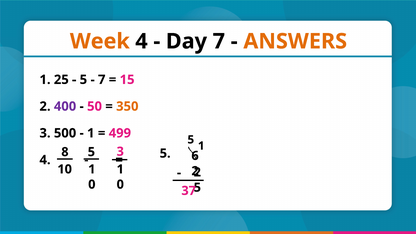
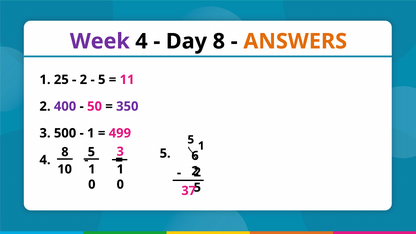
Week colour: orange -> purple (100, 41)
Day 7: 7 -> 8 (219, 41)
5: 5 -> 2 (83, 80)
7: 7 -> 5 (102, 80)
15: 15 -> 11 (127, 80)
350 colour: orange -> purple (127, 106)
